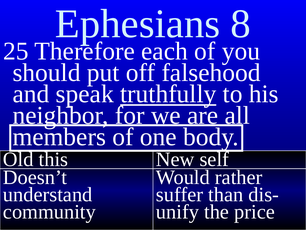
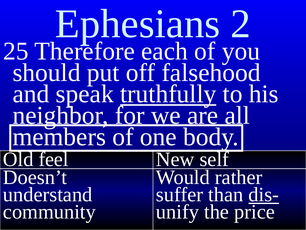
8: 8 -> 2 (241, 24)
this: this -> feel (53, 159)
dis- underline: none -> present (264, 194)
